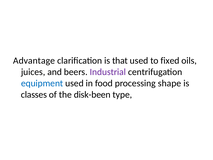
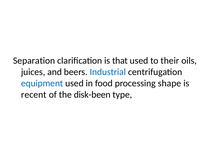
Advantage: Advantage -> Separation (34, 60)
fixed: fixed -> their (170, 60)
Industrial colour: purple -> blue (108, 72)
classes: classes -> recent (34, 95)
